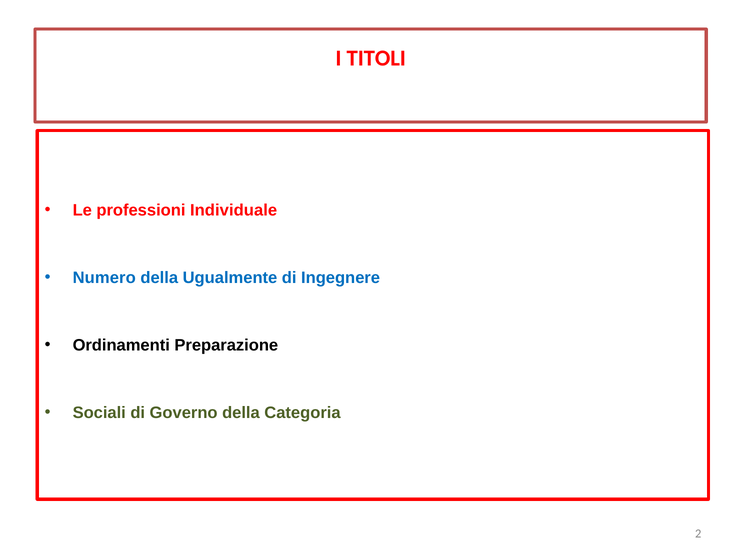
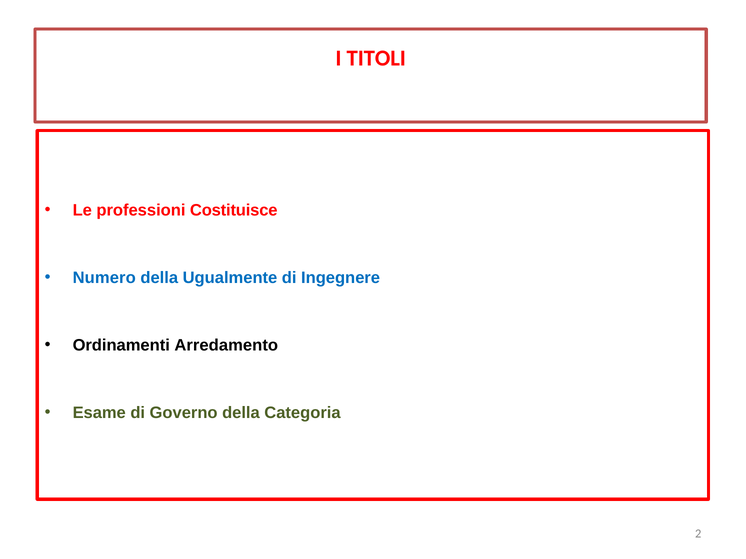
Individuale: Individuale -> Costituisce (234, 211)
Preparazione: Preparazione -> Arredamento (226, 346)
Sociali: Sociali -> Esame (99, 413)
